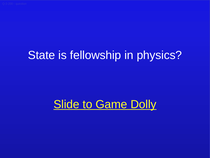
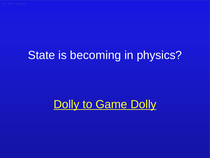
fellowship: fellowship -> becoming (96, 55)
Slide: Slide -> Dolly (66, 104)
